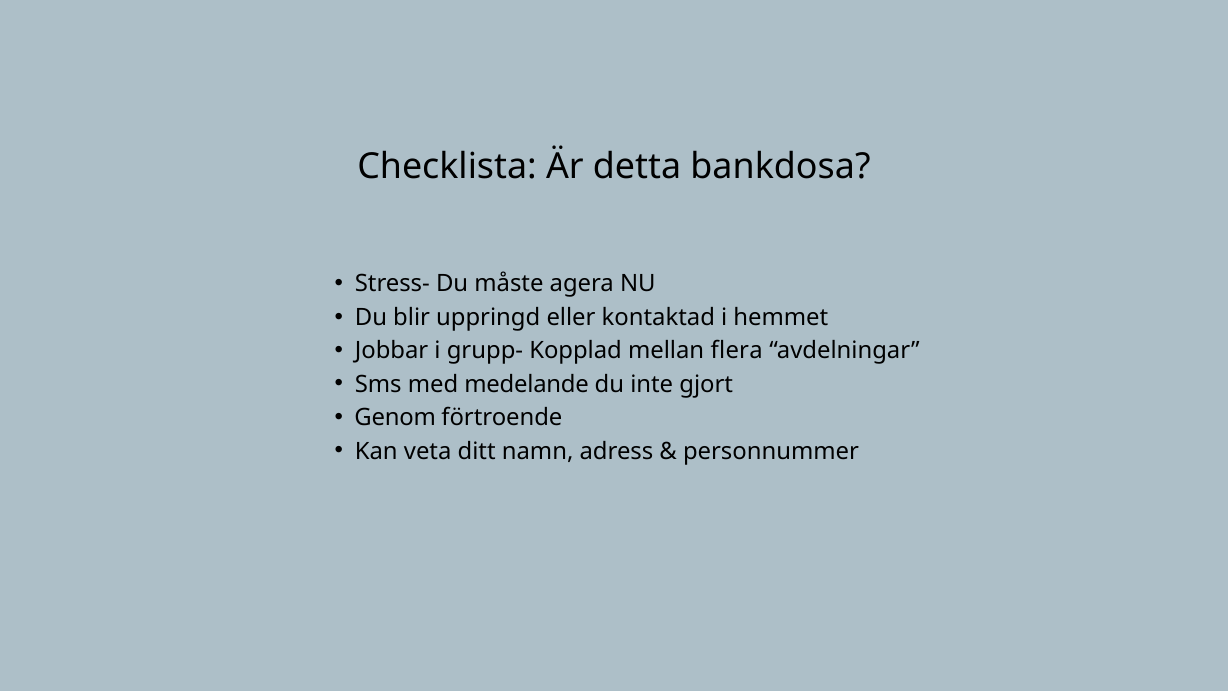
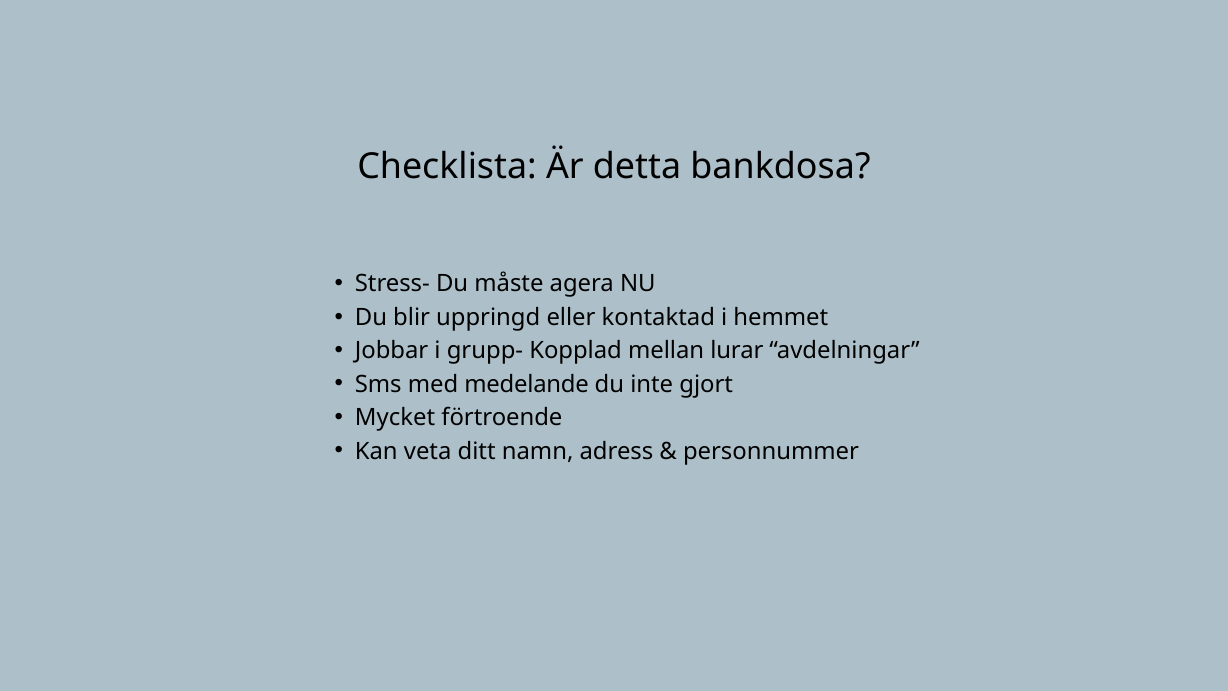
flera: flera -> lurar (737, 351)
Genom: Genom -> Mycket (395, 418)
